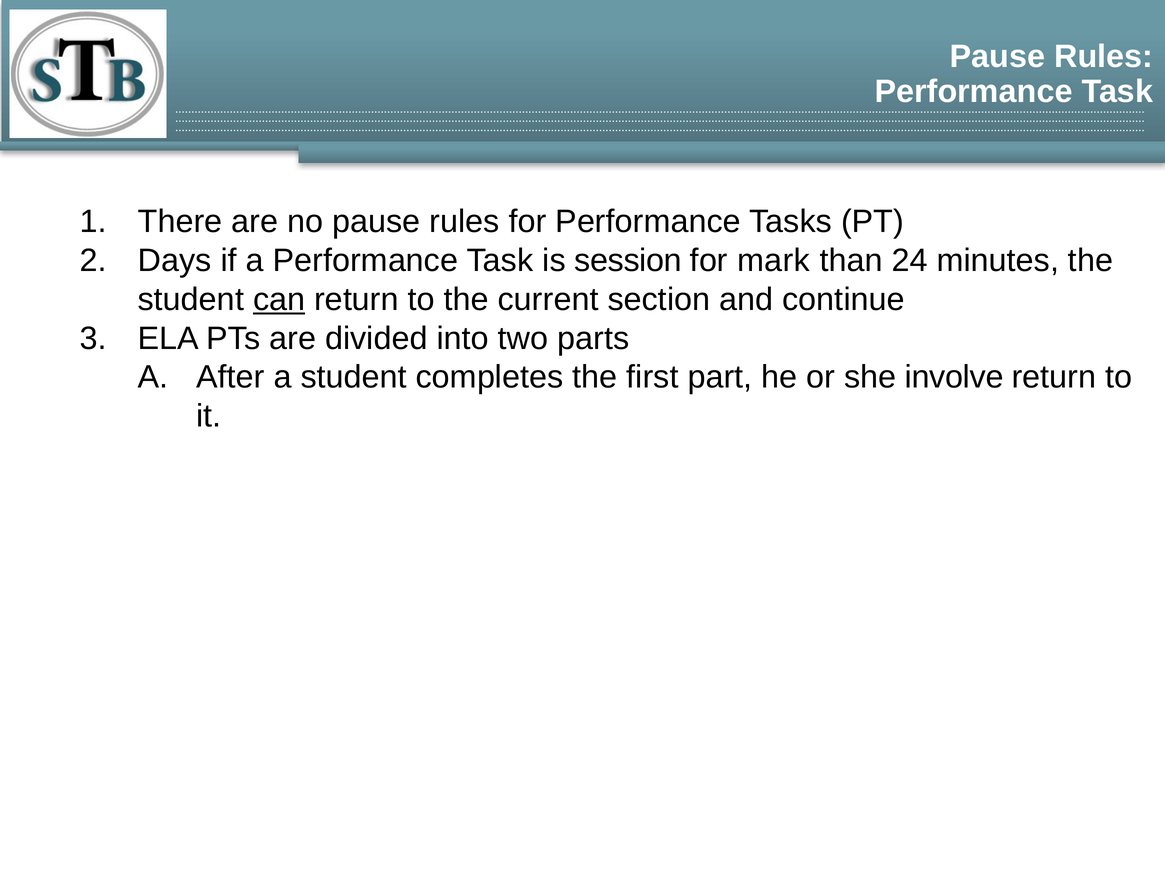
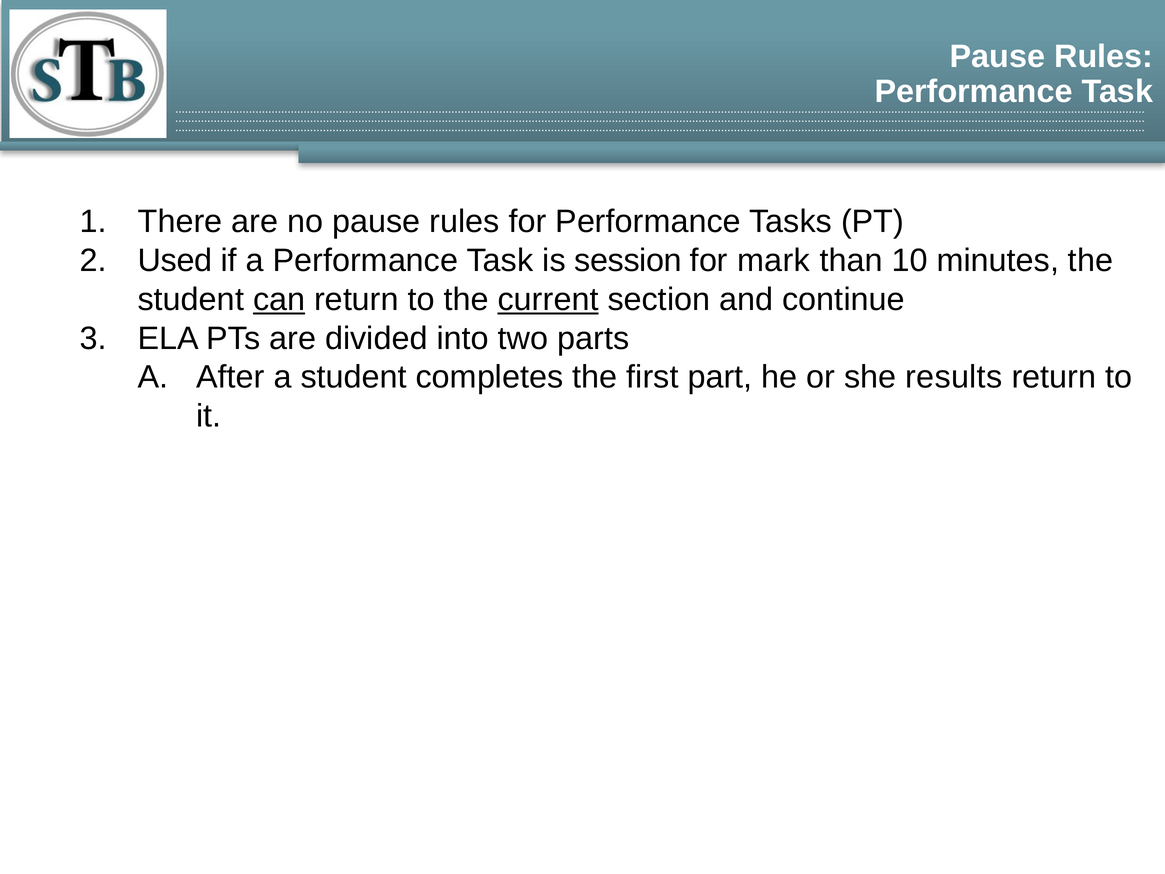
Days: Days -> Used (175, 261)
24: 24 -> 10 (910, 261)
current underline: none -> present (548, 299)
involve: involve -> results (954, 377)
